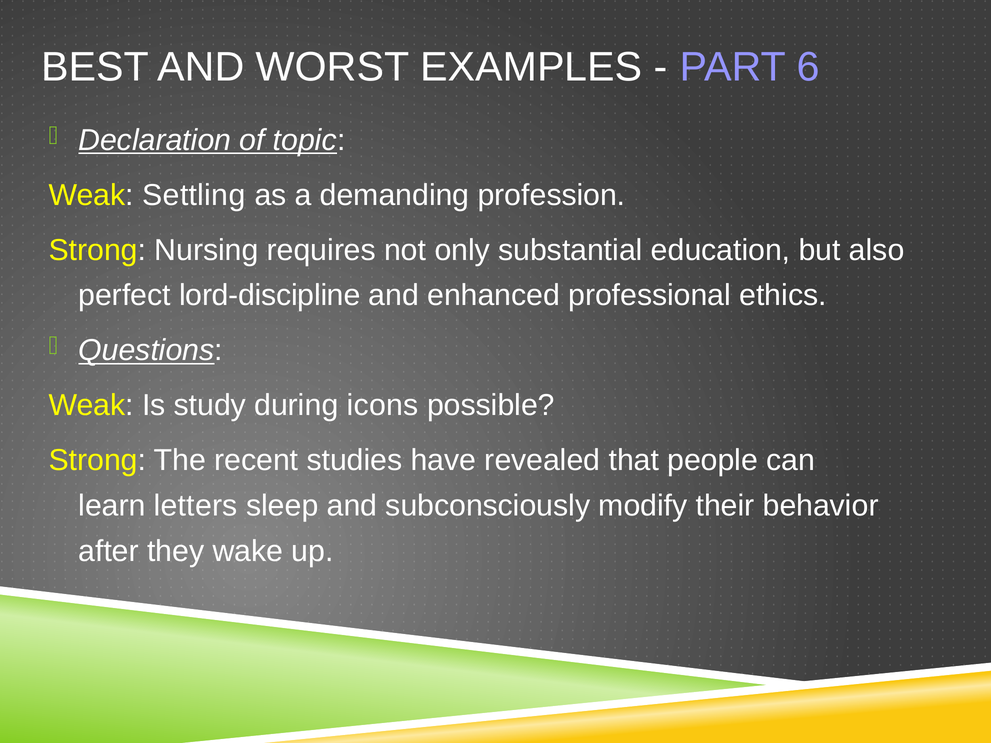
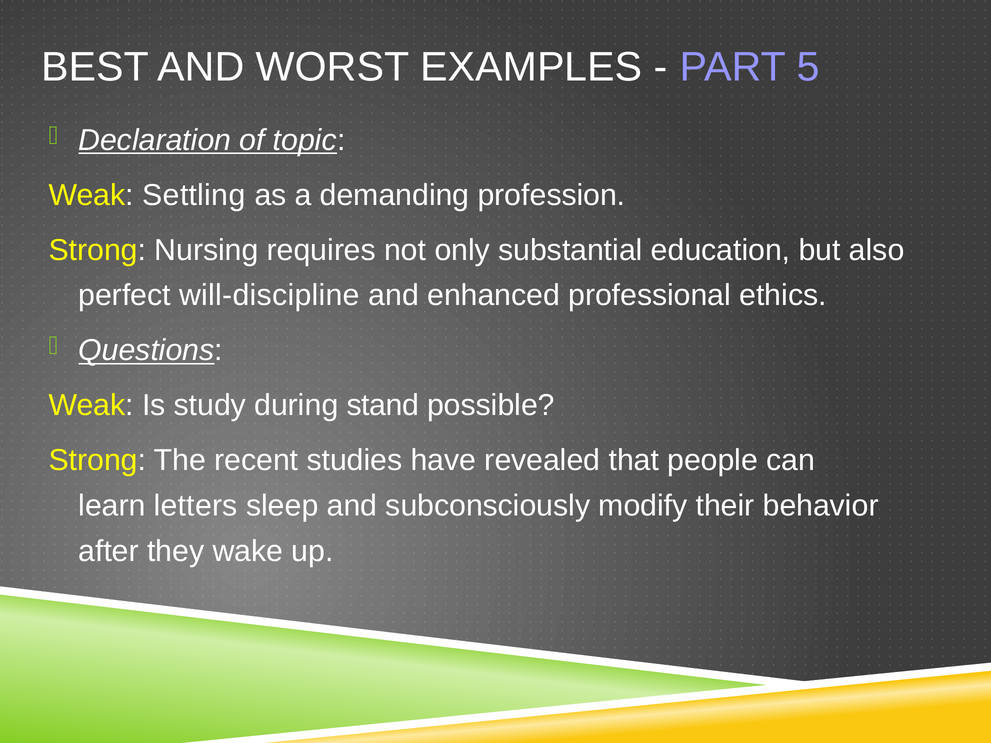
6: 6 -> 5 (808, 67)
lord-discipline: lord-discipline -> will-discipline (269, 296)
icons: icons -> stand (383, 406)
